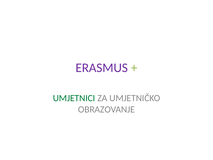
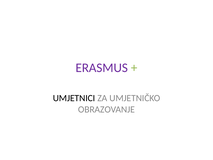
UMJETNICI colour: green -> black (74, 98)
